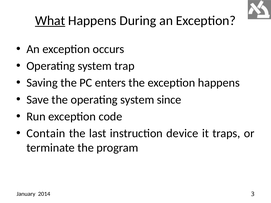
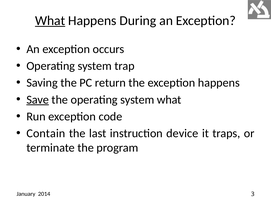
enters: enters -> return (110, 83)
Save underline: none -> present (38, 100)
system since: since -> what (169, 100)
